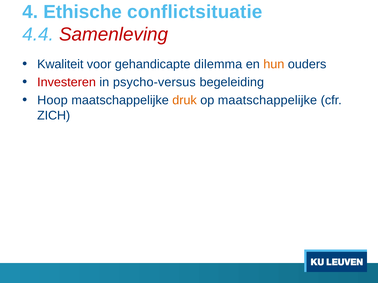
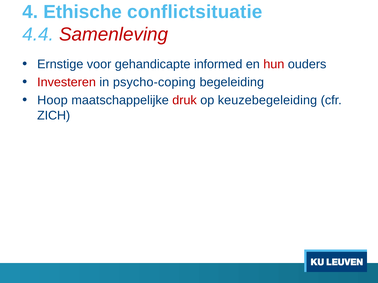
Kwaliteit: Kwaliteit -> Ernstige (60, 64)
dilemma: dilemma -> informed (218, 64)
hun colour: orange -> red (274, 64)
psycho-versus: psycho-versus -> psycho-coping (154, 82)
druk colour: orange -> red (185, 101)
op maatschappelijke: maatschappelijke -> keuzebegeleiding (267, 101)
